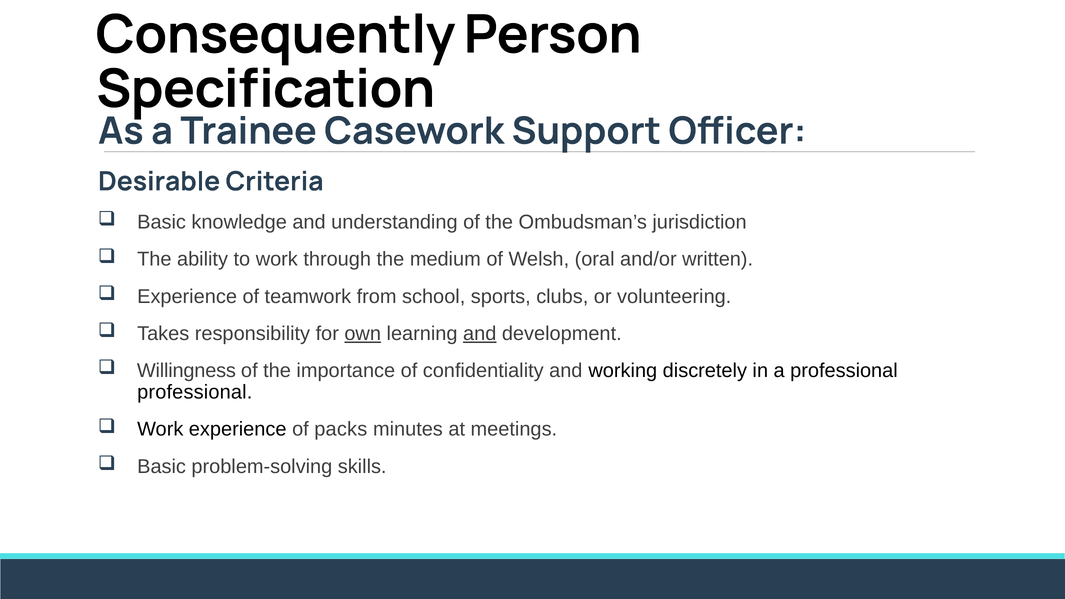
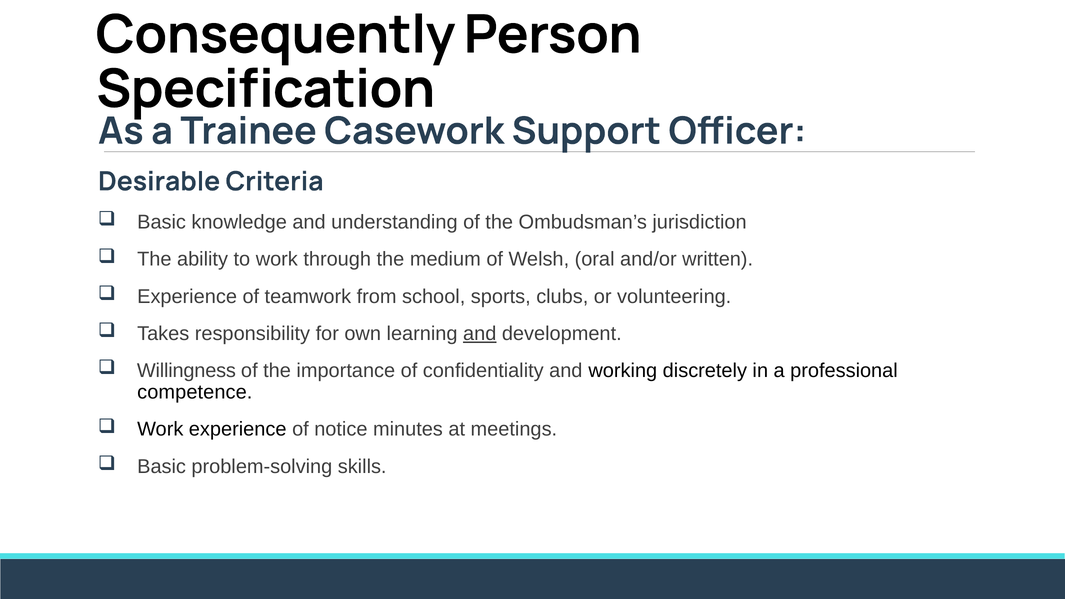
own underline: present -> none (363, 334)
professional: professional -> competence (195, 392)
packs: packs -> notice (341, 429)
